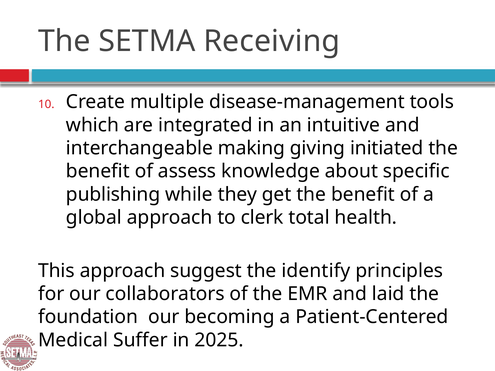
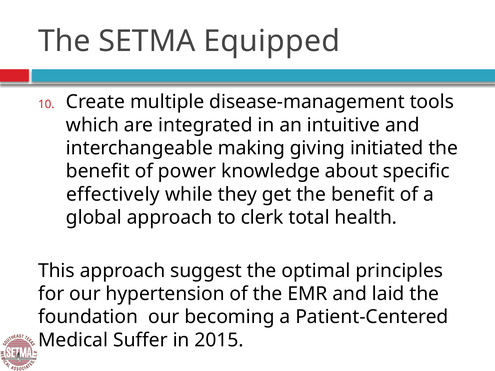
Receiving: Receiving -> Equipped (272, 41)
assess: assess -> power (187, 171)
publishing: publishing -> effectively (113, 194)
identify: identify -> optimal (316, 271)
collaborators: collaborators -> hypertension (165, 294)
2025: 2025 -> 2015 (219, 340)
